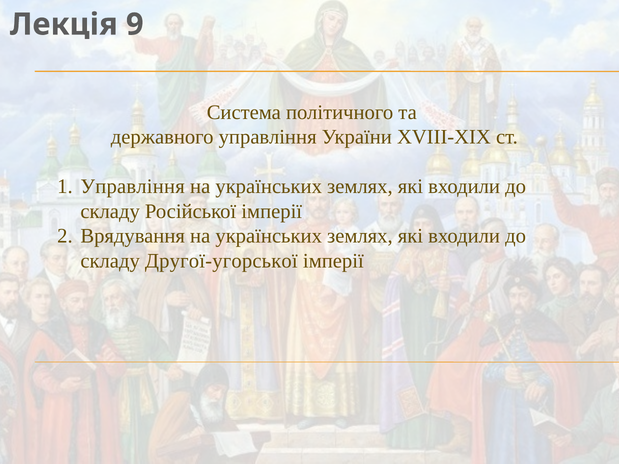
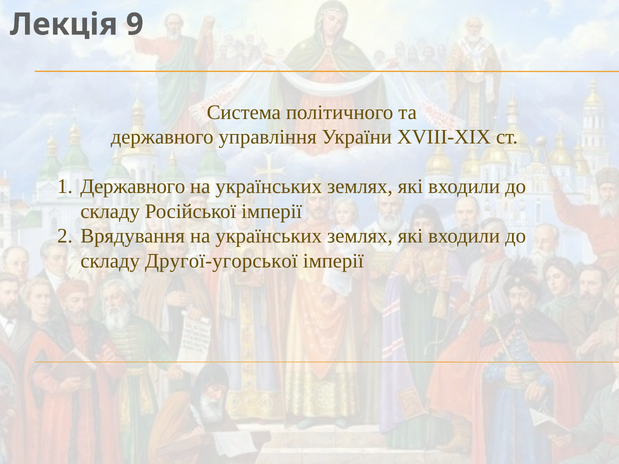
Управління: Управління -> Державного (133, 187)
